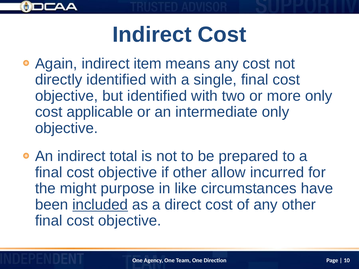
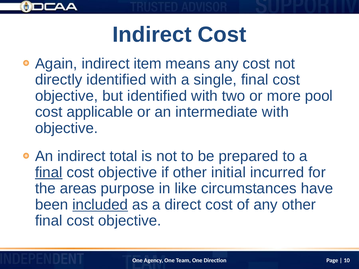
more only: only -> pool (319, 96)
intermediate only: only -> with (275, 112)
final underline: none -> present (49, 173)
allow: allow -> initial (228, 173)
might: might -> areas (78, 189)
